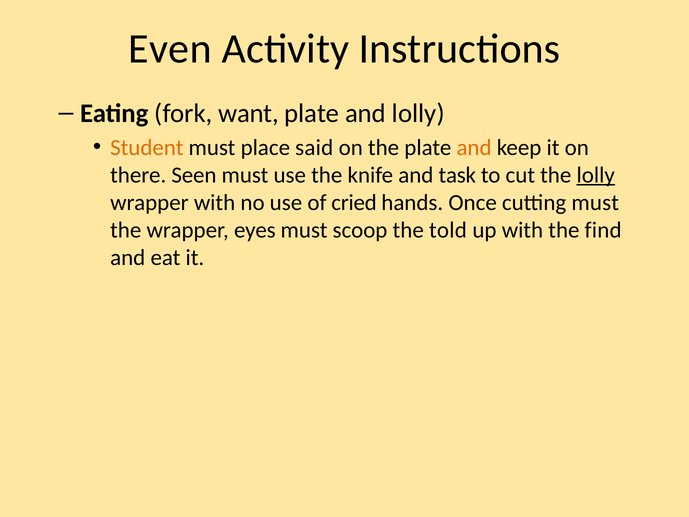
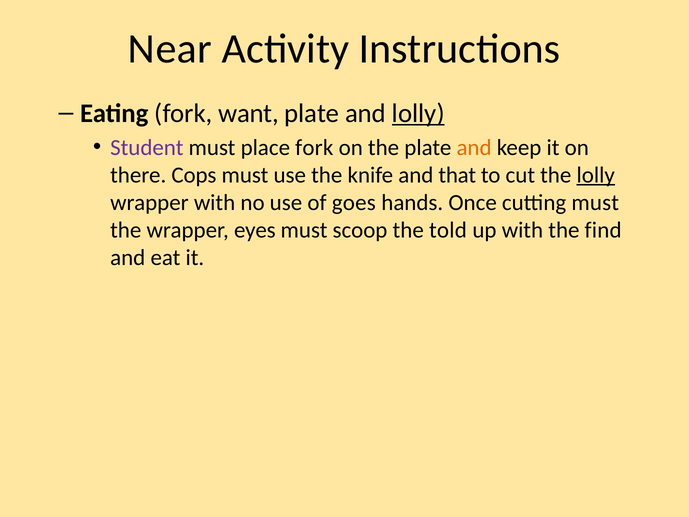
Even: Even -> Near (170, 49)
lolly underline: none -> present (418, 113)
Student colour: orange -> purple (147, 147)
place said: said -> fork (314, 147)
Seen: Seen -> Cops (194, 175)
task: task -> that (457, 175)
cried: cried -> goes (354, 203)
